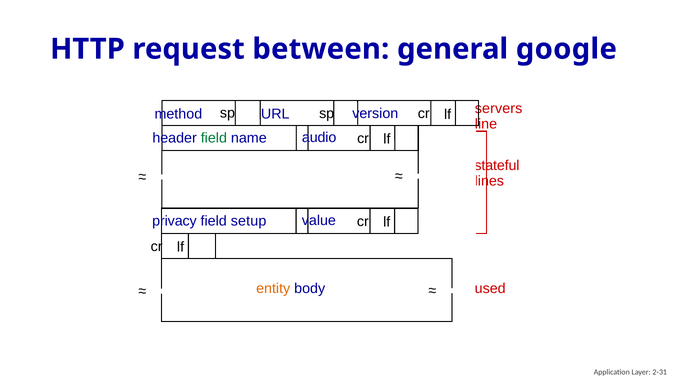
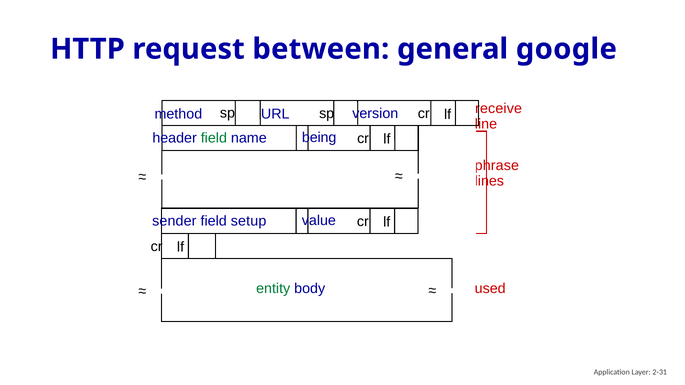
servers: servers -> receive (499, 109)
audio: audio -> being (319, 138)
stateful: stateful -> phrase (497, 166)
privacy: privacy -> sender (174, 221)
entity colour: orange -> green (273, 289)
